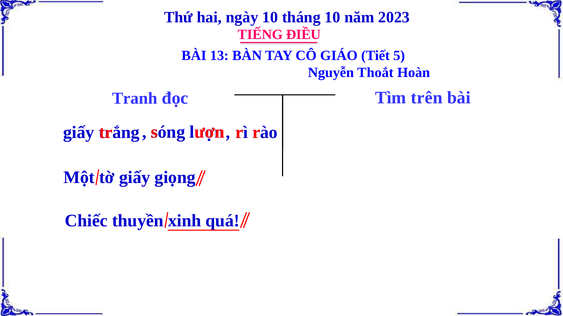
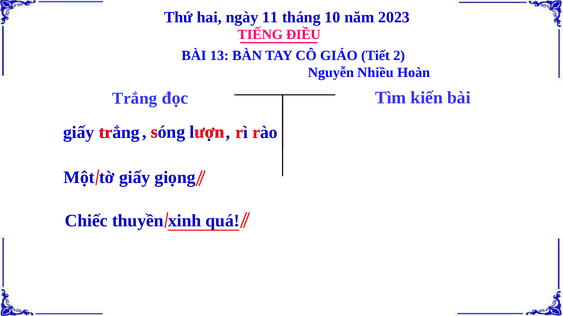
ngày 10: 10 -> 11 (270, 17)
5: 5 -> 2 (399, 56)
Thoắt: Thoắt -> Nhiều (375, 73)
Tranh: Tranh -> Trắng (135, 98)
trên: trên -> kiến (427, 98)
